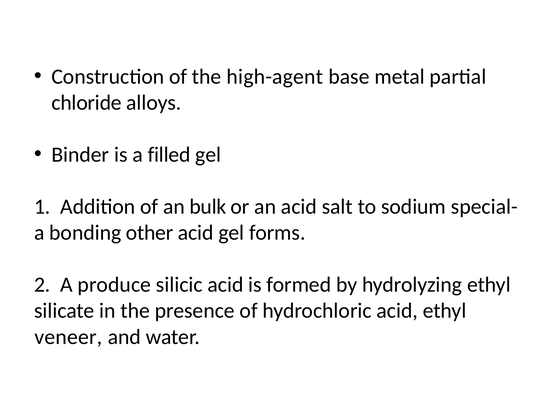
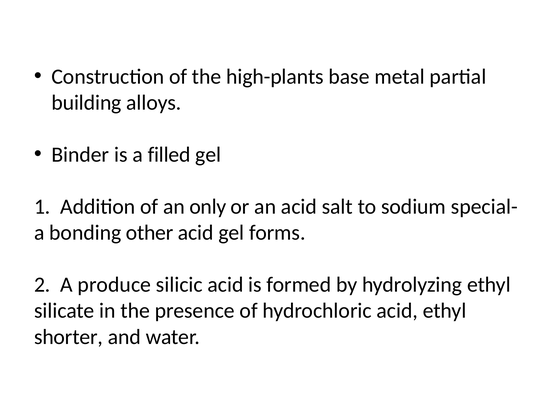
high-agent: high-agent -> high-plants (275, 77)
chloride: chloride -> building (86, 103)
bulk: bulk -> only (208, 207)
veneer: veneer -> shorter (69, 337)
